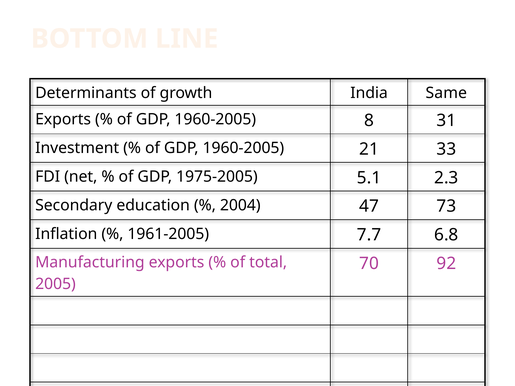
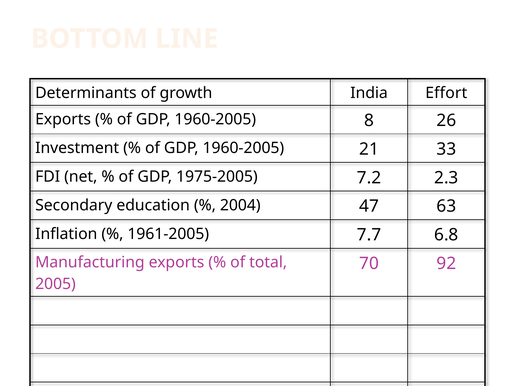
Same: Same -> Effort (446, 93)
31: 31 -> 26 (446, 121)
5.1: 5.1 -> 7.2 (369, 178)
73: 73 -> 63 (446, 206)
